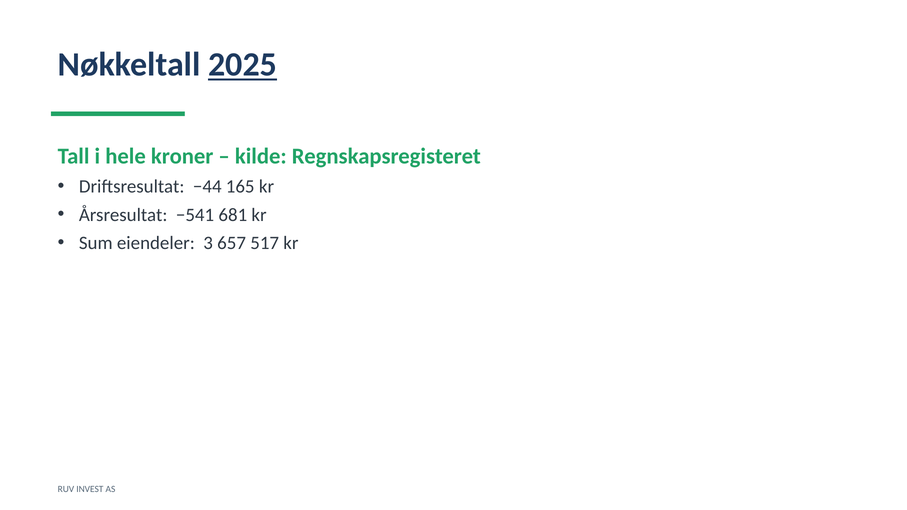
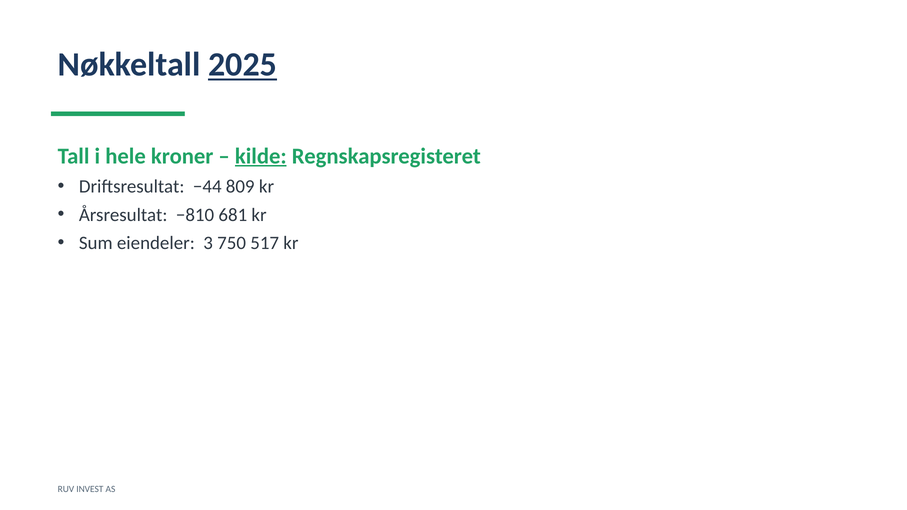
kilde underline: none -> present (261, 156)
165: 165 -> 809 (240, 187)
−541: −541 -> −810 (195, 215)
657: 657 -> 750 (232, 243)
